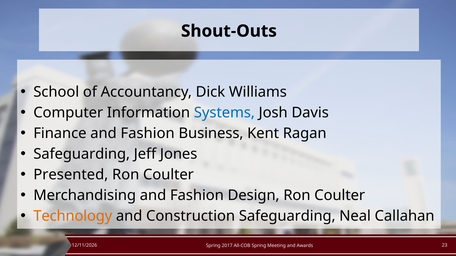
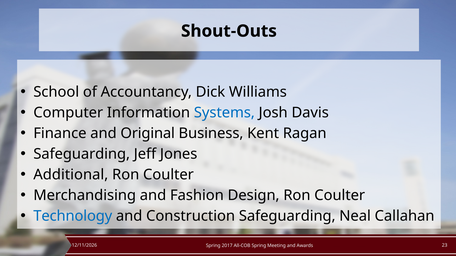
Finance and Fashion: Fashion -> Original (148, 134)
Presented: Presented -> Additional (71, 175)
Technology colour: orange -> blue (73, 216)
